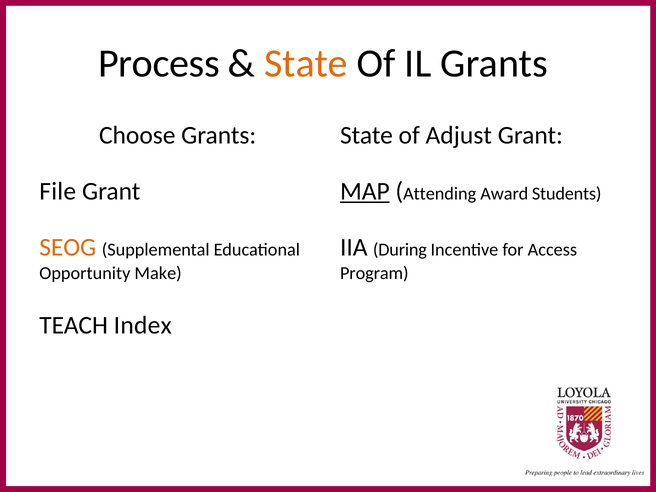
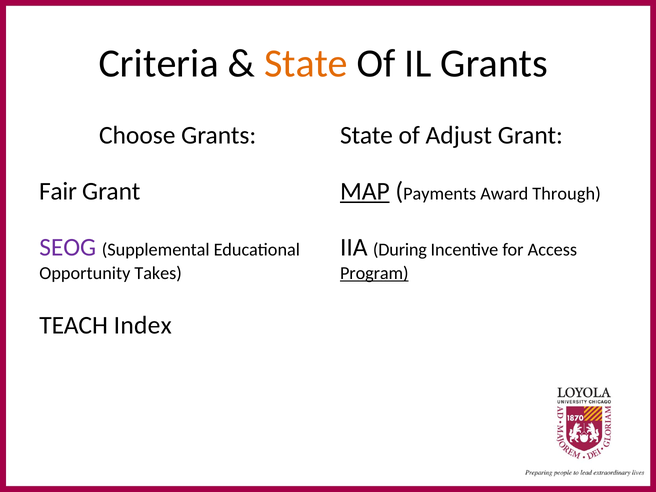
Process: Process -> Criteria (159, 64)
File: File -> Fair (58, 191)
Attending: Attending -> Payments (440, 194)
Students: Students -> Through (567, 194)
SEOG colour: orange -> purple (68, 247)
Make: Make -> Takes (158, 273)
Program underline: none -> present (374, 273)
